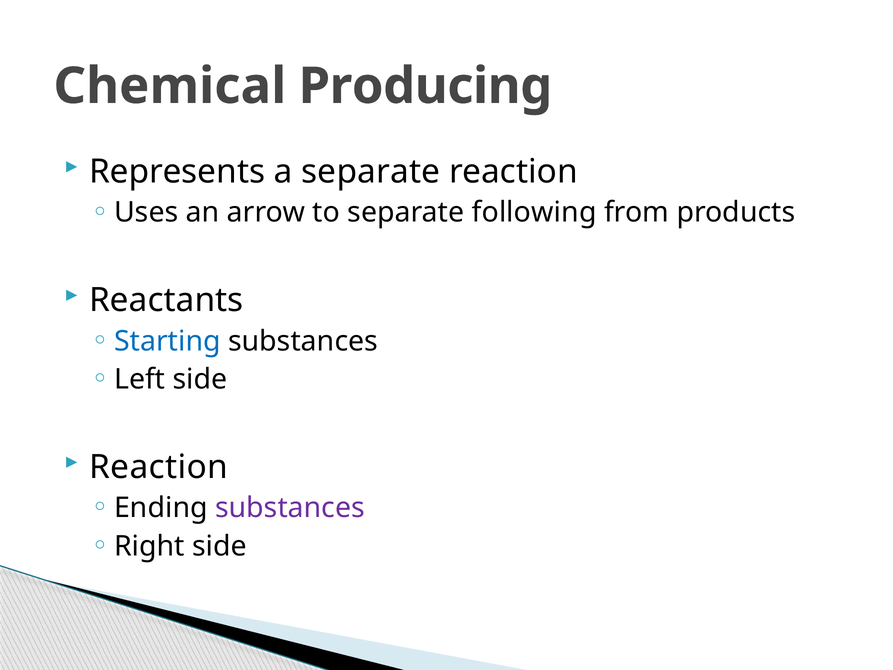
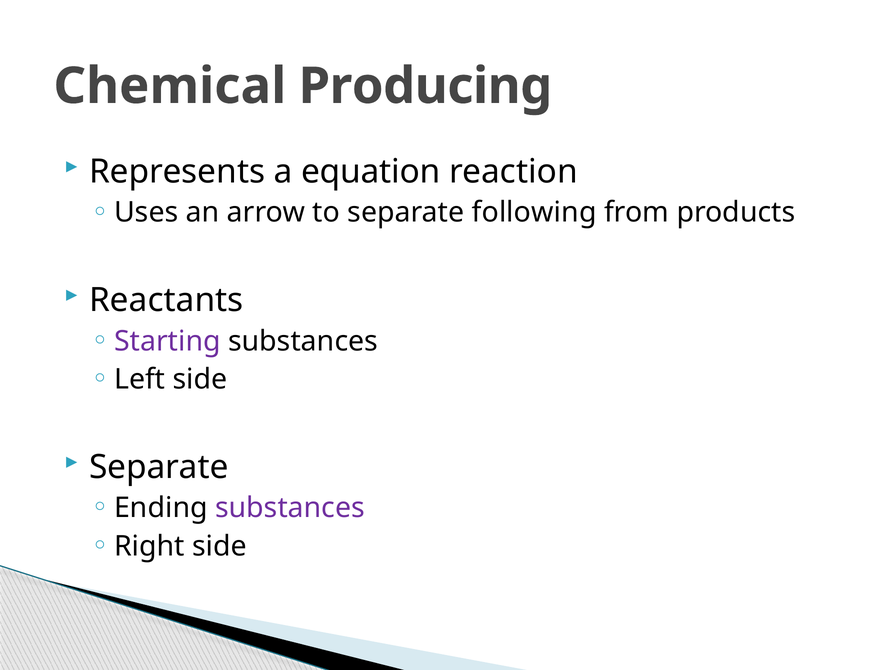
a separate: separate -> equation (371, 172)
Starting colour: blue -> purple (167, 341)
Reaction: Reaction -> Separate (159, 467)
